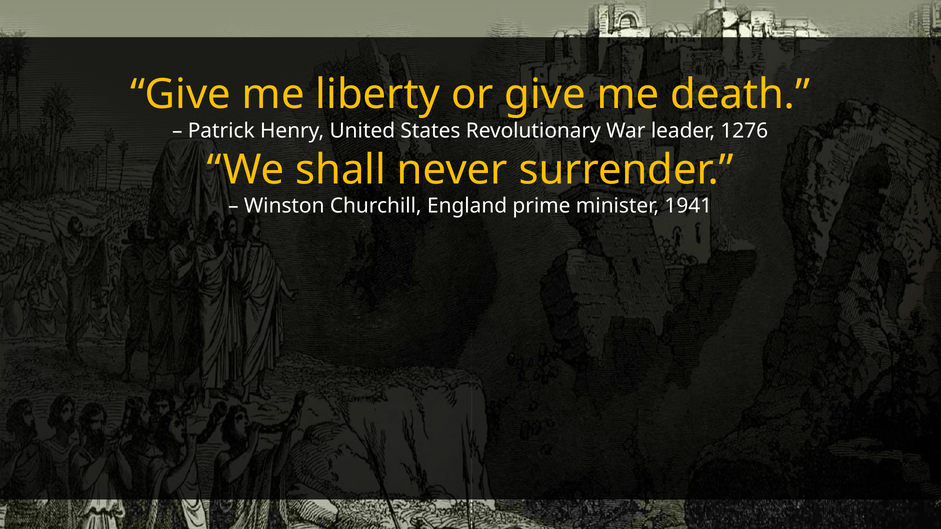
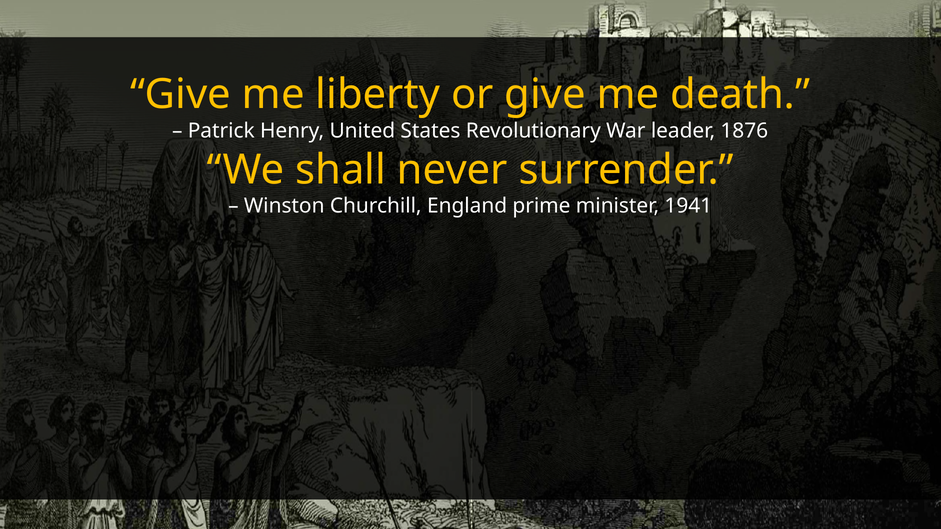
1276: 1276 -> 1876 (744, 131)
